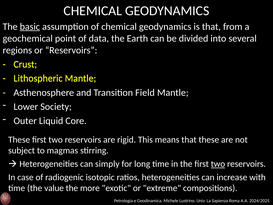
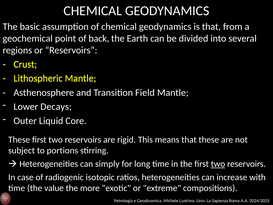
basic underline: present -> none (30, 27)
data: data -> back (99, 38)
Society: Society -> Decays (56, 107)
magmas: magmas -> portions (62, 150)
